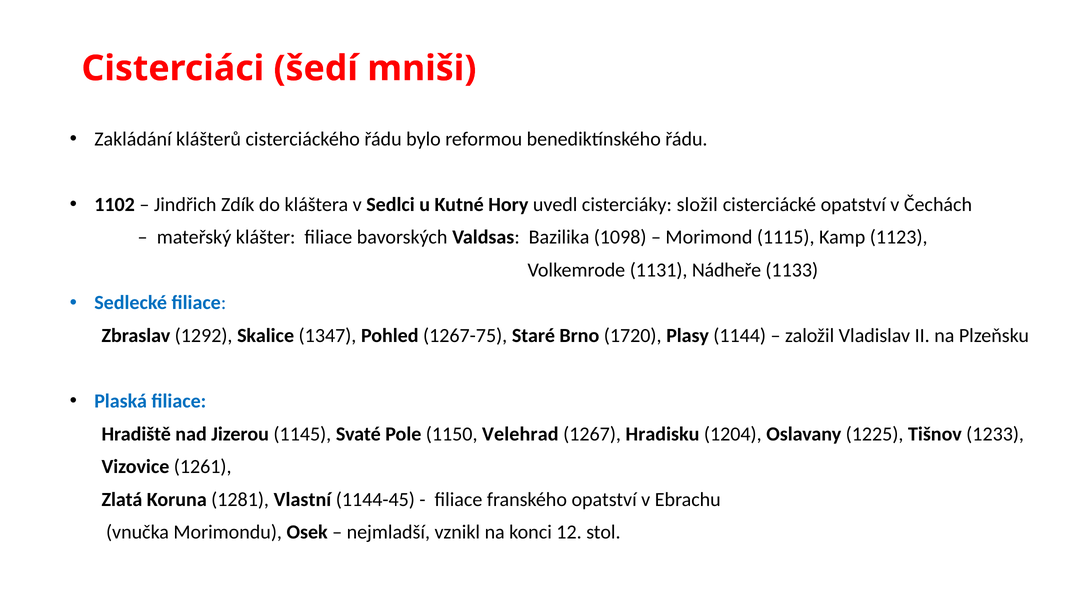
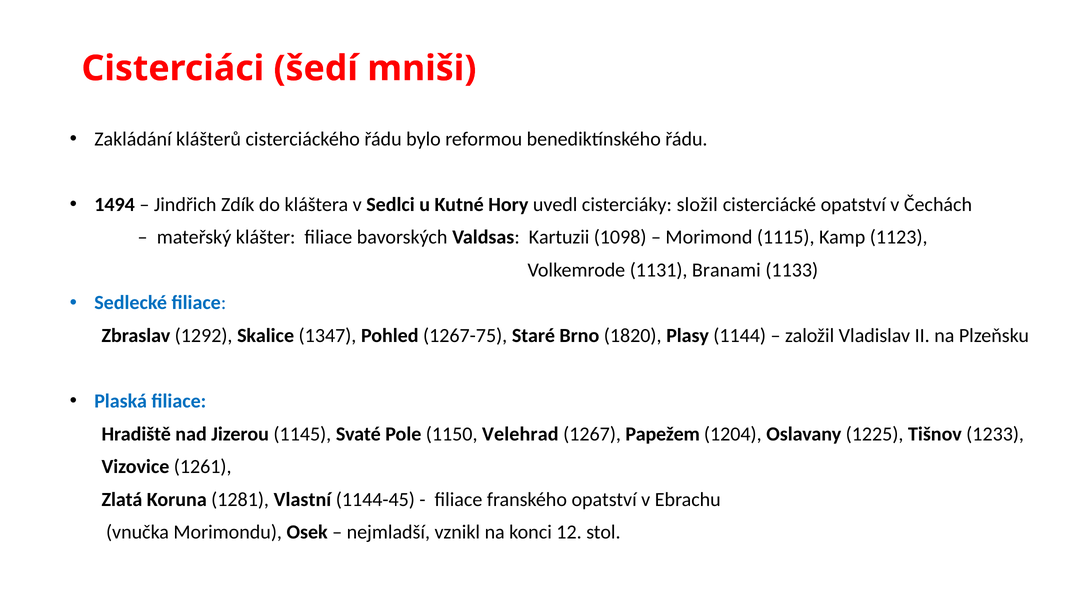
1102: 1102 -> 1494 (115, 205)
Bazilika: Bazilika -> Kartuzii (559, 237)
Nádheře: Nádheře -> Branami (726, 270)
1720: 1720 -> 1820 (633, 336)
Hradisku: Hradisku -> Papežem (663, 434)
